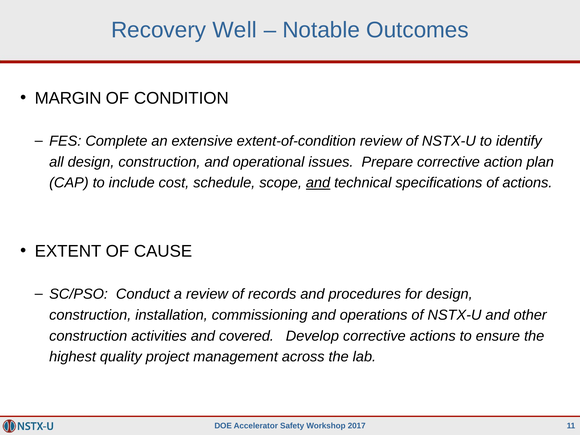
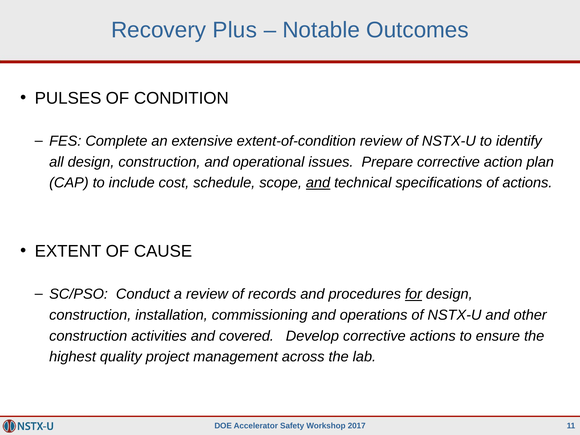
Well: Well -> Plus (235, 30)
MARGIN: MARGIN -> PULSES (68, 98)
for underline: none -> present (414, 294)
